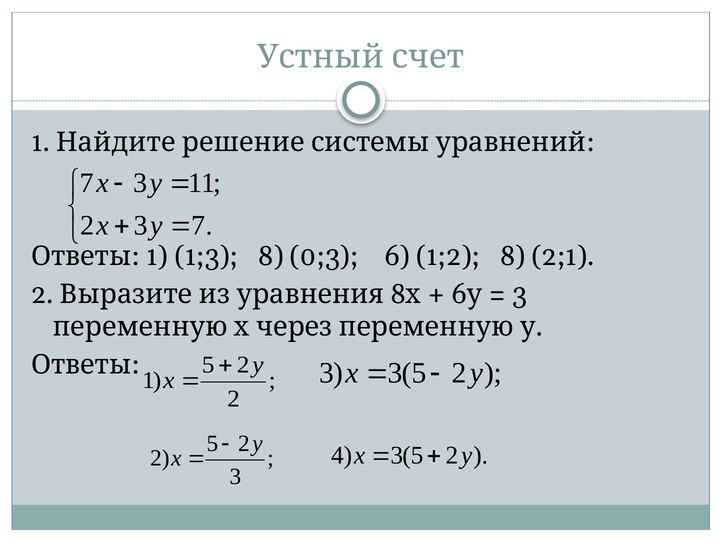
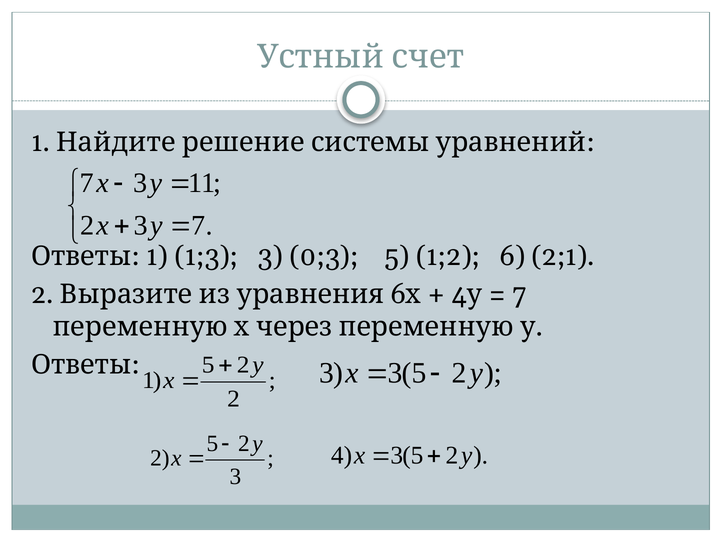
1;3 8: 8 -> 3 (270, 256)
0;3 6: 6 -> 5 (397, 256)
1;2 8: 8 -> 6 (512, 256)
2 8: 8 -> 6 (398, 294)
6: 6 -> 4 (459, 294)
3: 3 -> 7 (520, 294)
